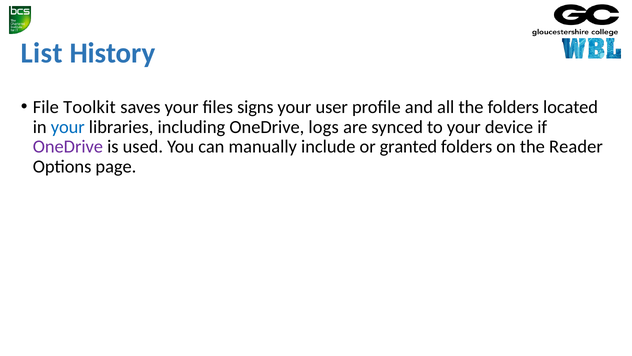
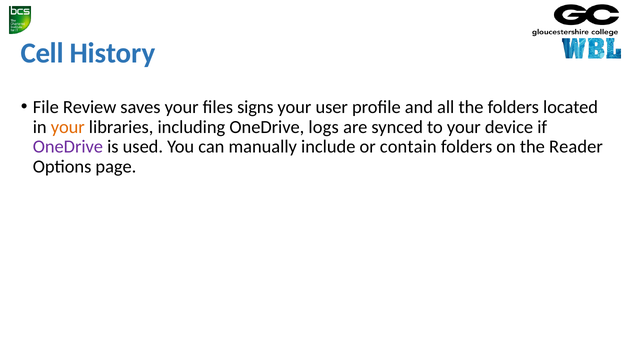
List: List -> Cell (42, 53)
Toolkit: Toolkit -> Review (90, 107)
your colour: blue -> orange (68, 127)
granted: granted -> contain (408, 147)
